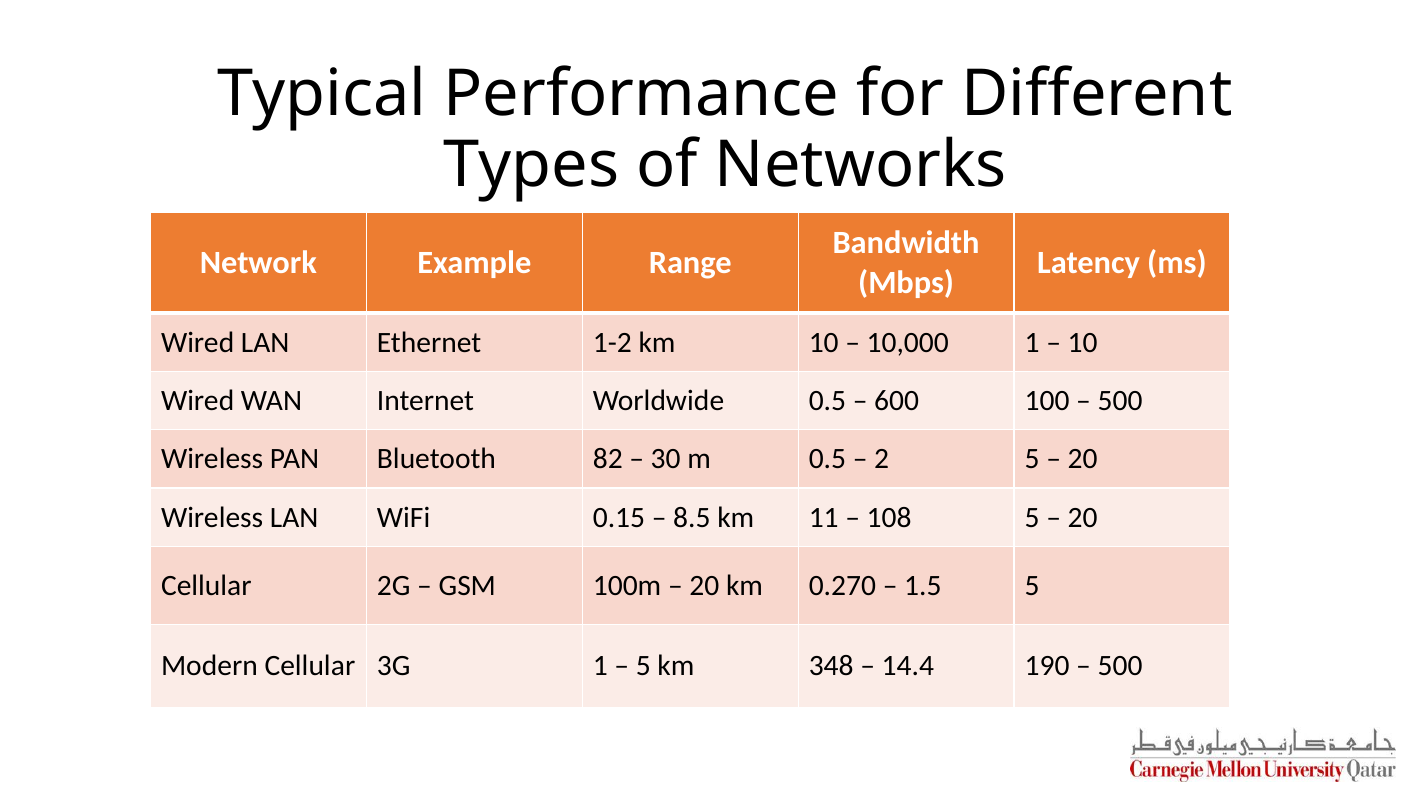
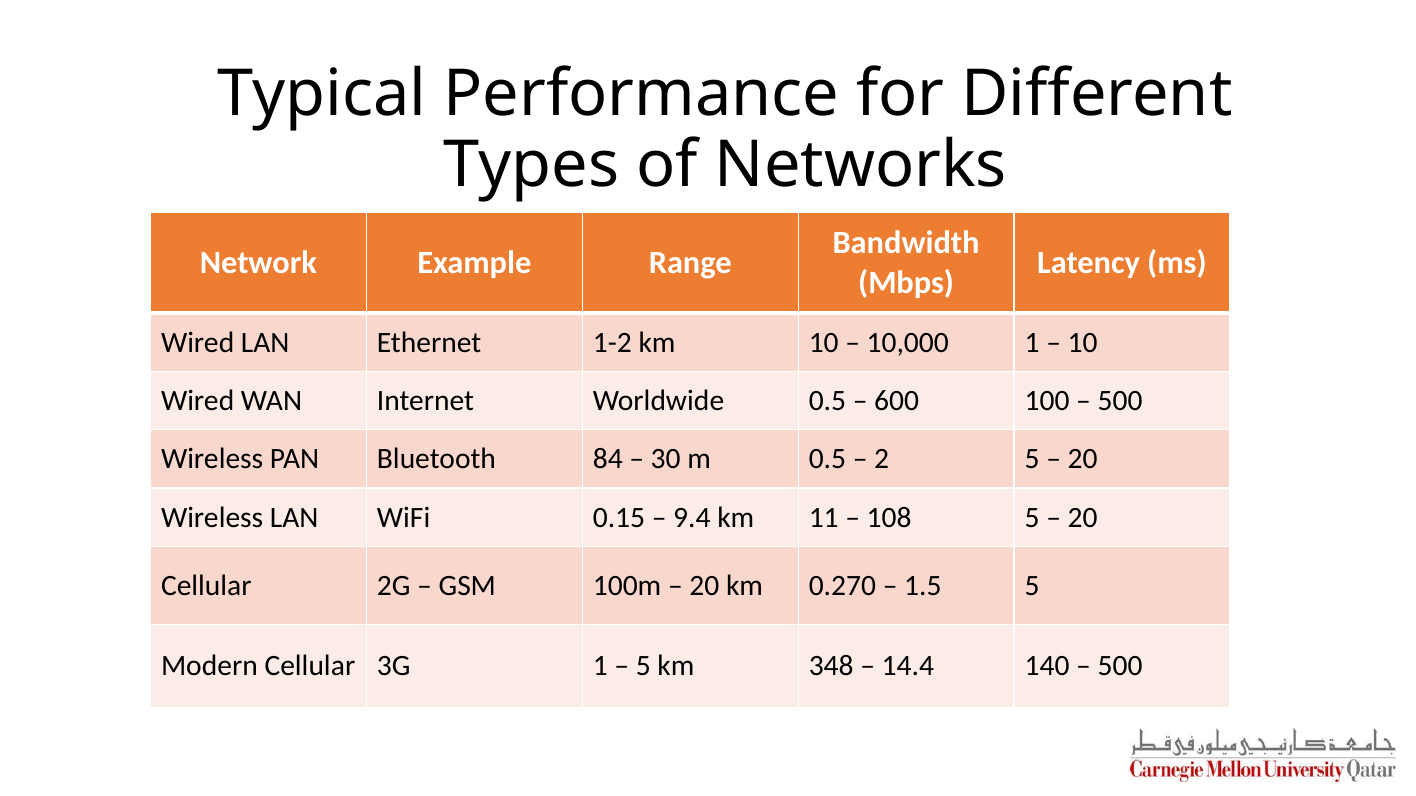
82: 82 -> 84 (608, 459)
8.5: 8.5 -> 9.4 (692, 518)
190: 190 -> 140 (1047, 667)
